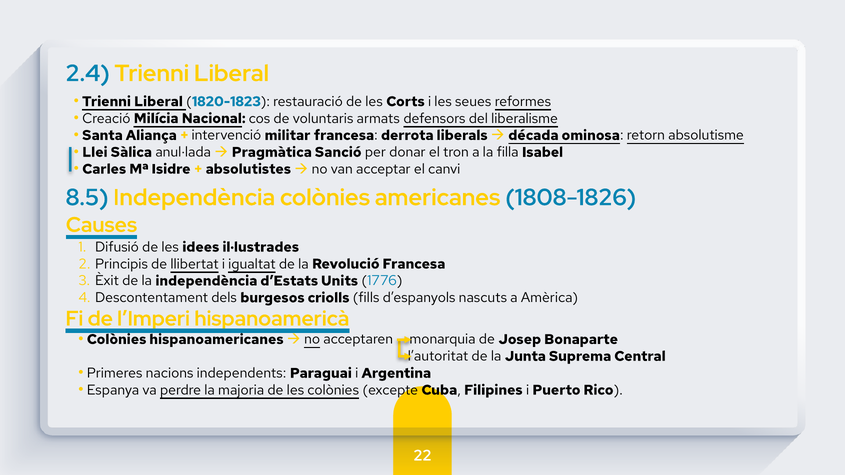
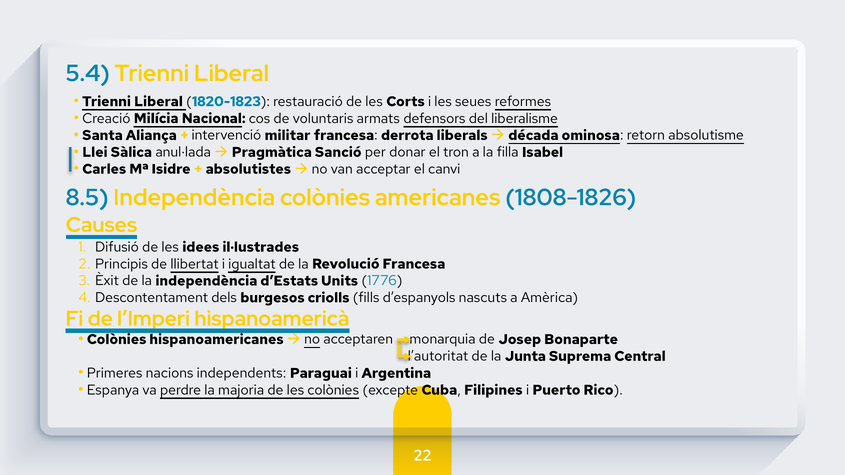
2.4: 2.4 -> 5.4 (88, 73)
